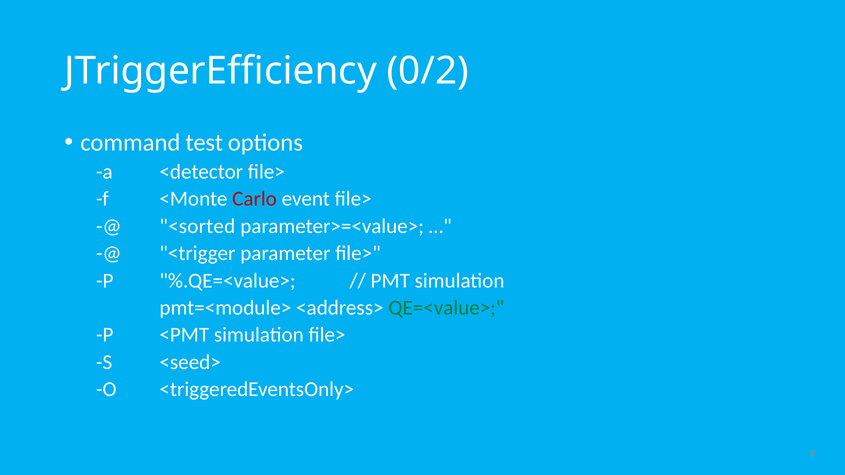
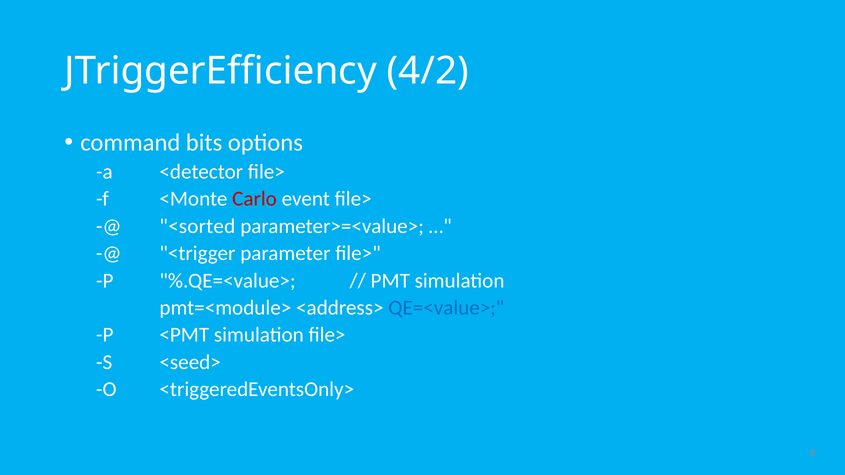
0/2: 0/2 -> 4/2 (428, 71)
test: test -> bits (204, 143)
QE=<value> colour: green -> blue (446, 308)
